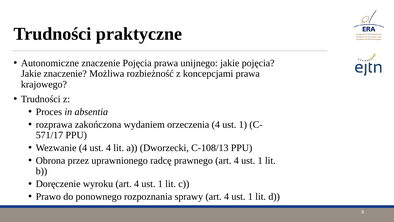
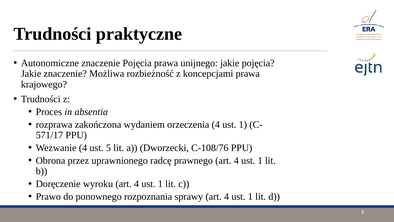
ust 4: 4 -> 5 (108, 148)
C-108/13: C-108/13 -> C-108/76 (210, 148)
